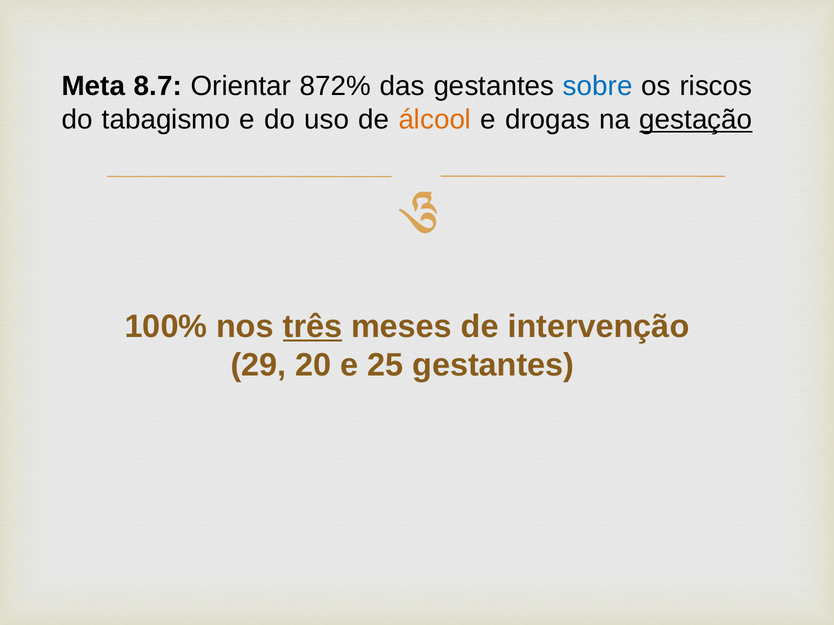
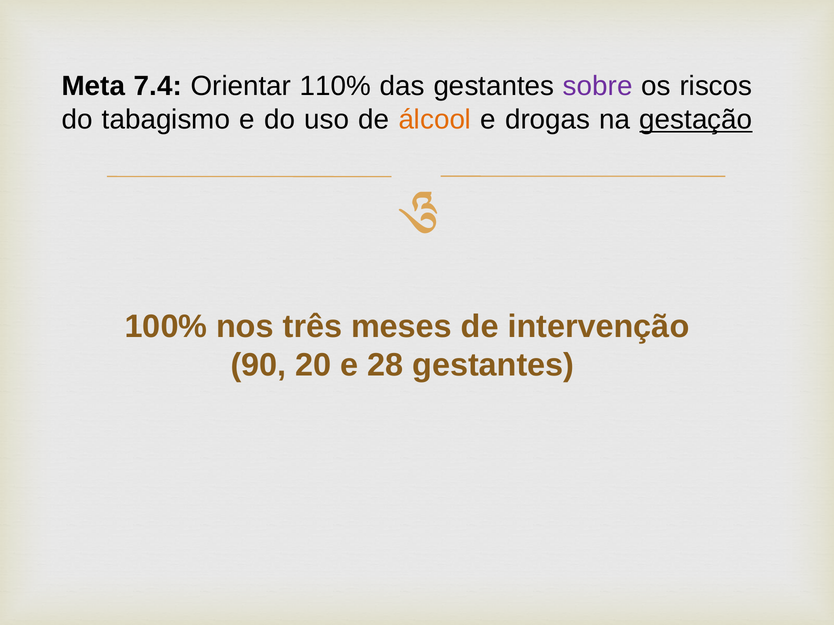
8.7: 8.7 -> 7.4 (158, 86)
872%: 872% -> 110% (335, 86)
sobre colour: blue -> purple (598, 86)
três underline: present -> none (312, 327)
29: 29 -> 90 (259, 366)
25: 25 -> 28 (385, 366)
